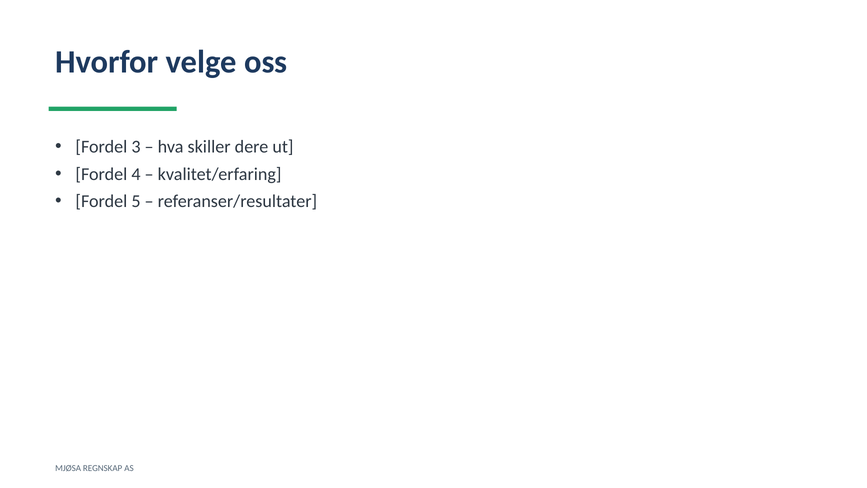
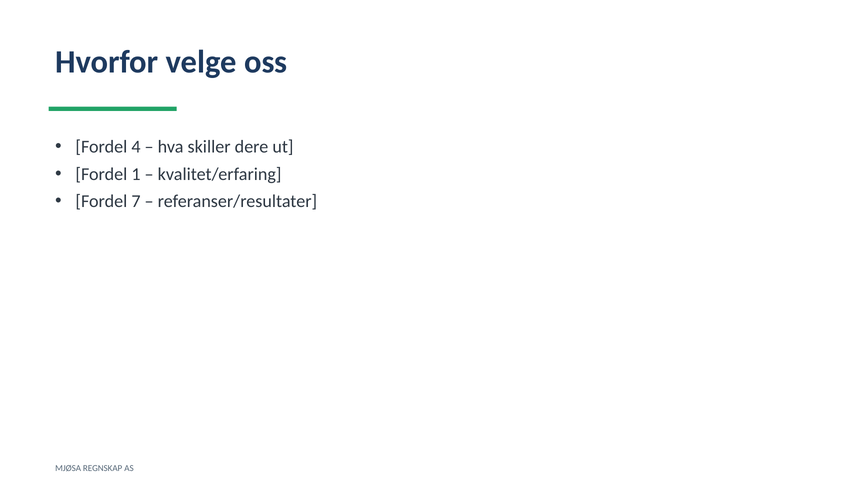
3: 3 -> 4 (136, 147)
4: 4 -> 1 (136, 174)
5: 5 -> 7 (136, 201)
